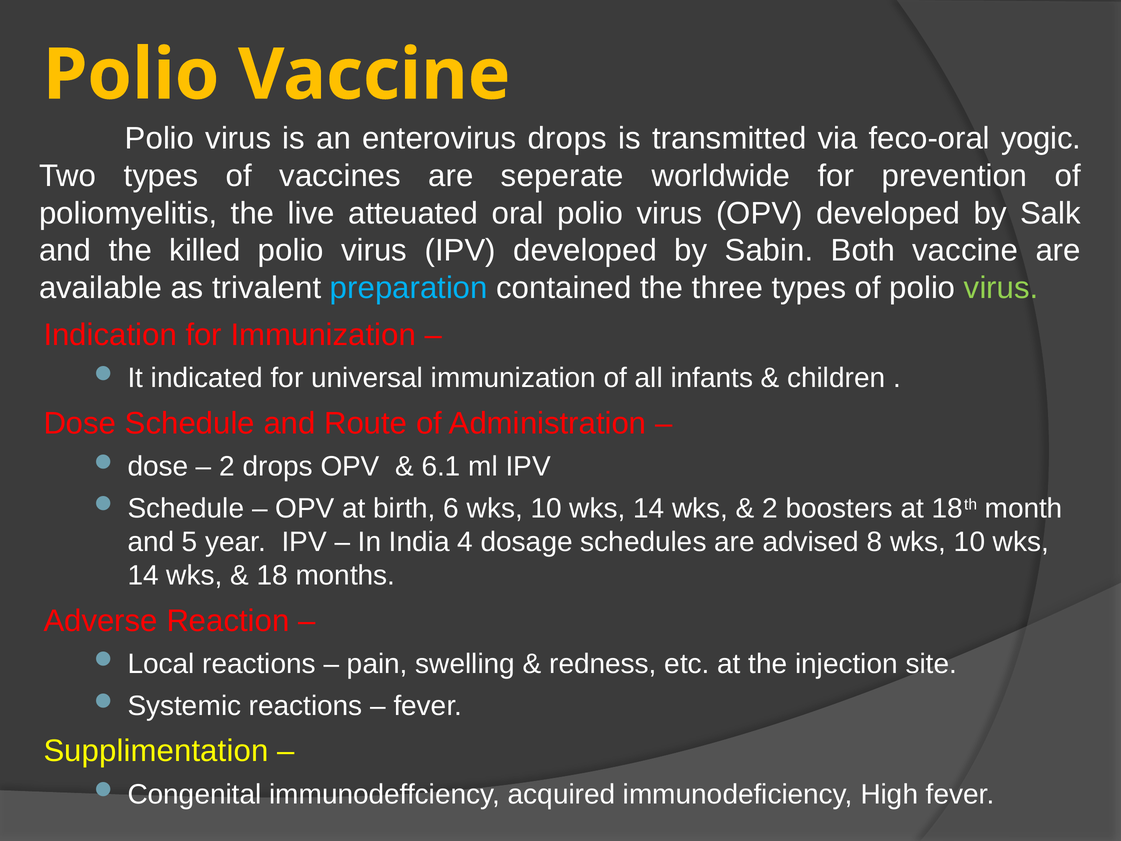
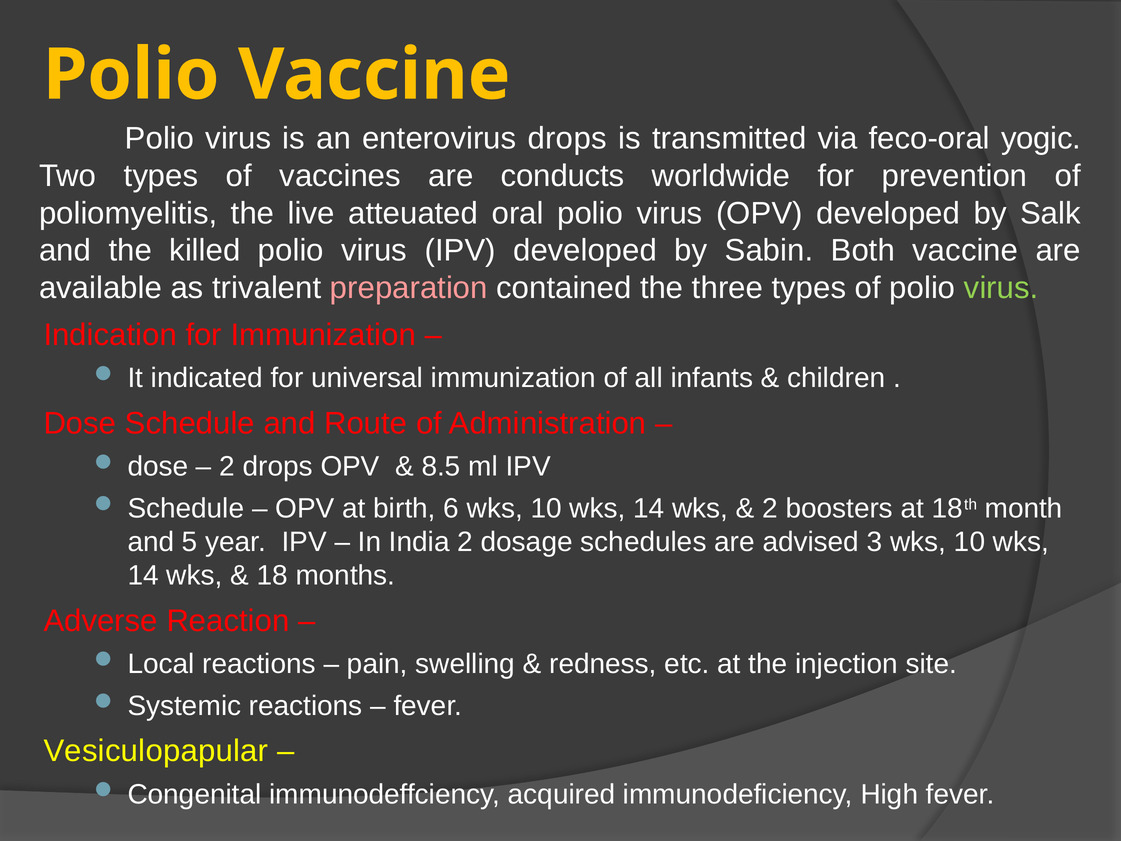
seperate: seperate -> conducts (563, 176)
preparation colour: light blue -> pink (409, 288)
6.1: 6.1 -> 8.5 (441, 467)
India 4: 4 -> 2 (465, 542)
8: 8 -> 3 (875, 542)
Supplimentation: Supplimentation -> Vesiculopapular (156, 751)
